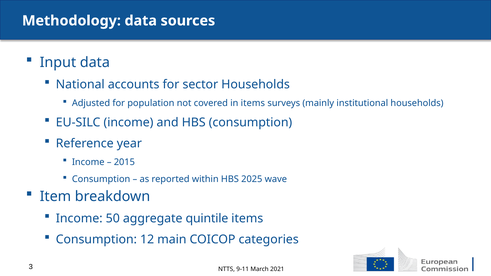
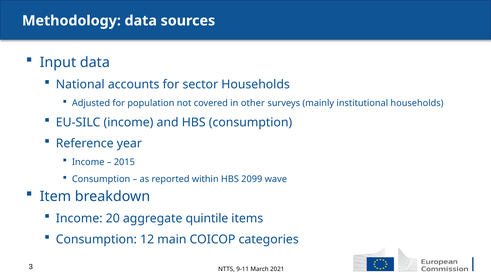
in items: items -> other (253, 103)
2025: 2025 -> 2099 (252, 179)
50: 50 -> 20 (113, 219)
